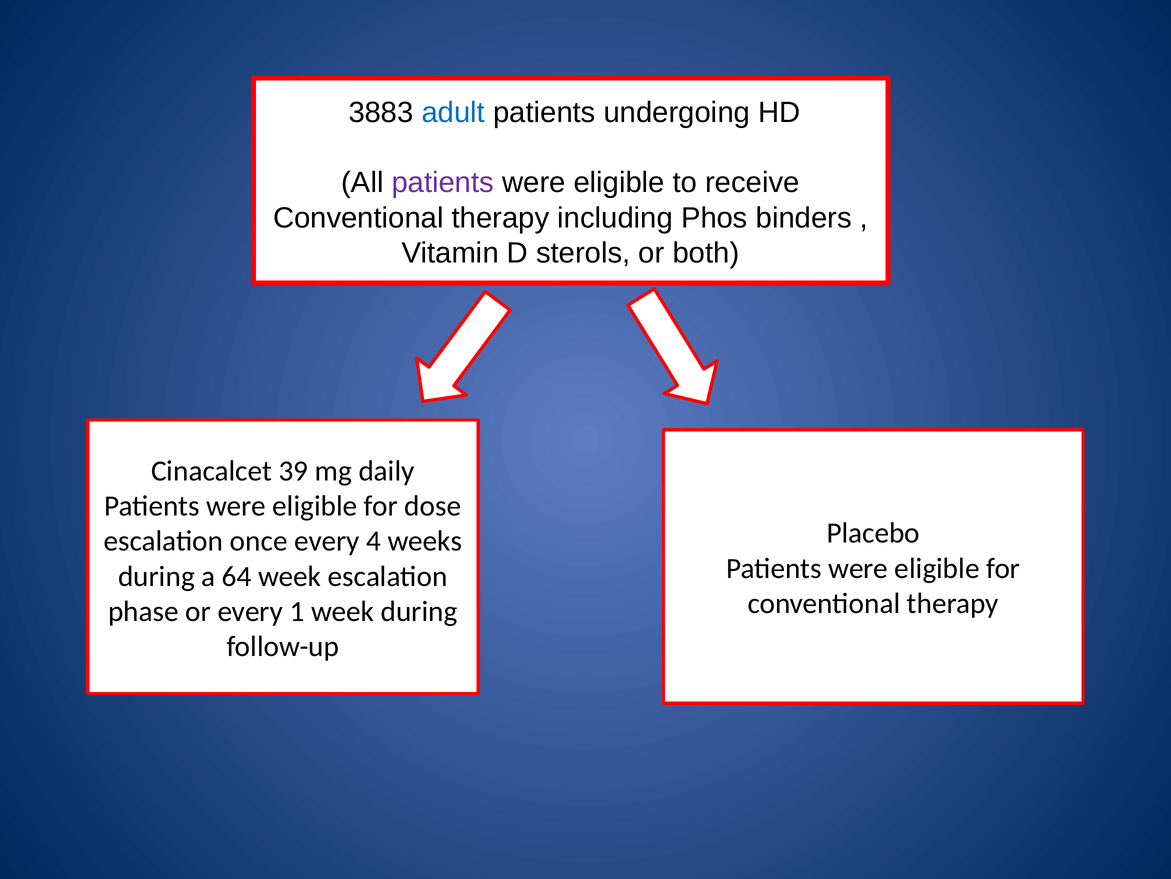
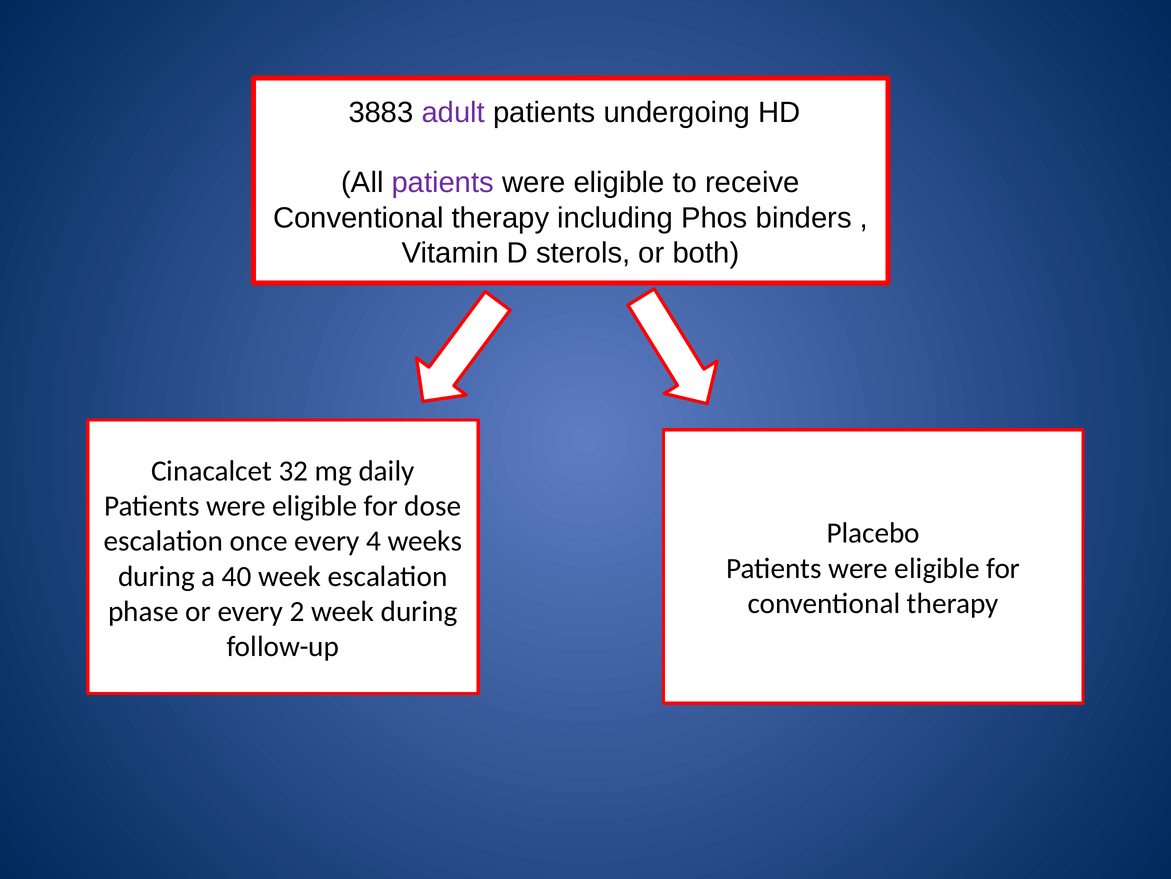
adult colour: blue -> purple (453, 112)
39: 39 -> 32 (293, 470)
64: 64 -> 40 (237, 576)
1: 1 -> 2 (297, 611)
